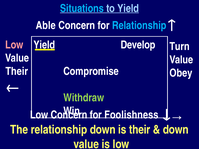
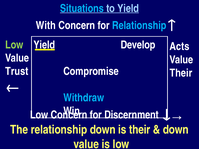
Able: Able -> With (46, 26)
Low colour: pink -> light green (14, 45)
Turn: Turn -> Acts (179, 47)
Their: Their -> Trust (17, 71)
Obey: Obey -> Their (181, 73)
Withdraw colour: light green -> light blue (84, 98)
Foolishness: Foolishness -> Discernment (131, 115)
